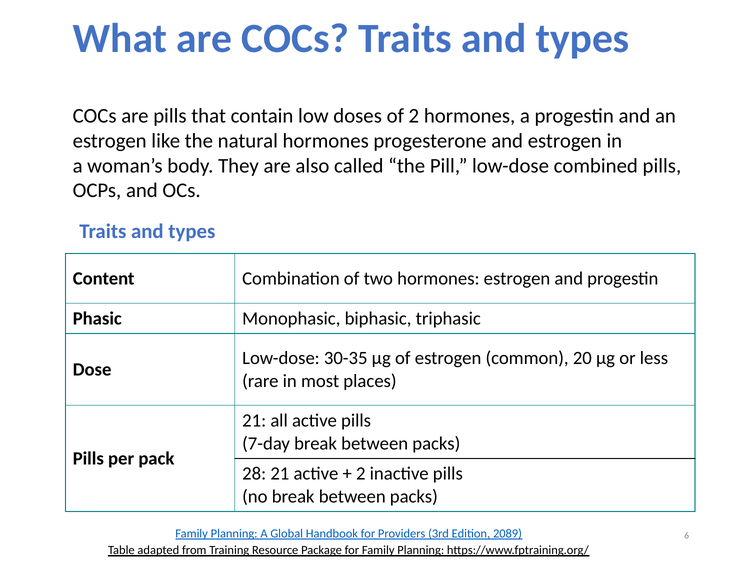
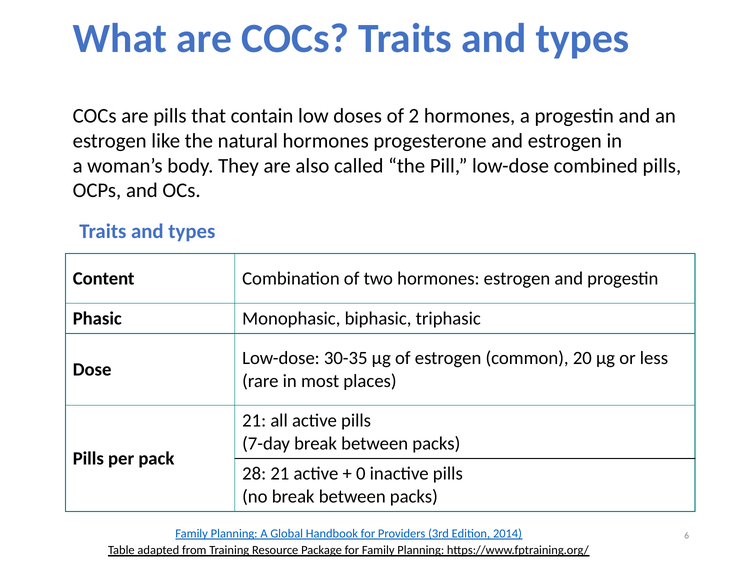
2: 2 -> 0 (361, 474)
2089: 2089 -> 2014 (507, 533)
